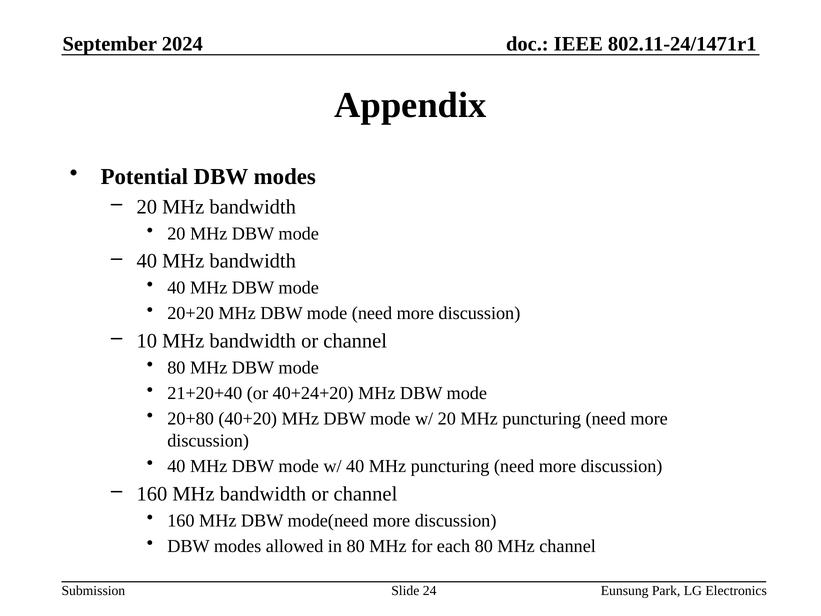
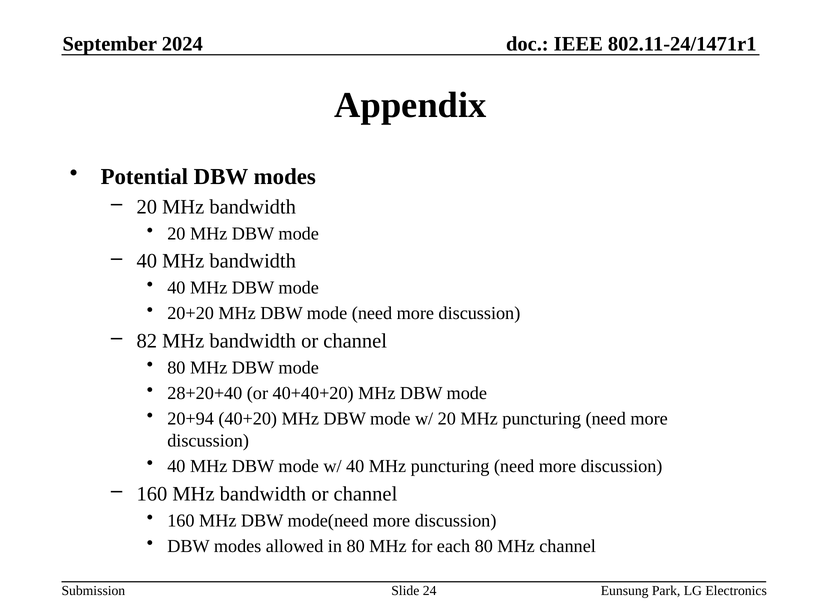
10: 10 -> 82 (147, 341)
21+20+40: 21+20+40 -> 28+20+40 (205, 393)
40+24+20: 40+24+20 -> 40+40+20 (313, 393)
20+80: 20+80 -> 20+94 (191, 419)
